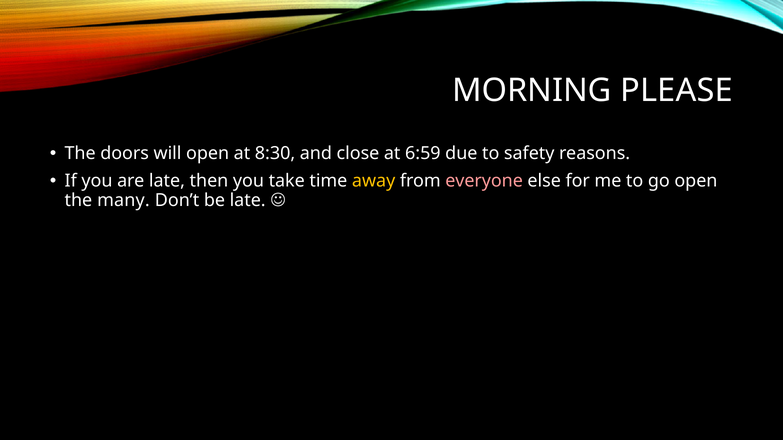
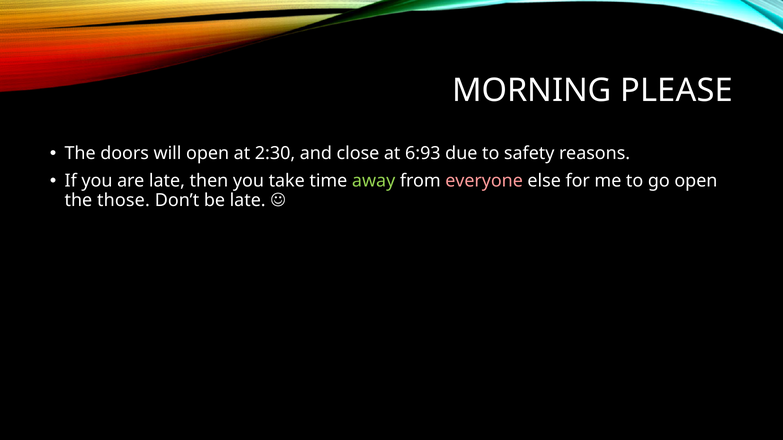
8:30: 8:30 -> 2:30 (275, 153)
6:59: 6:59 -> 6:93 (423, 153)
away colour: yellow -> light green (374, 181)
many: many -> those (123, 200)
